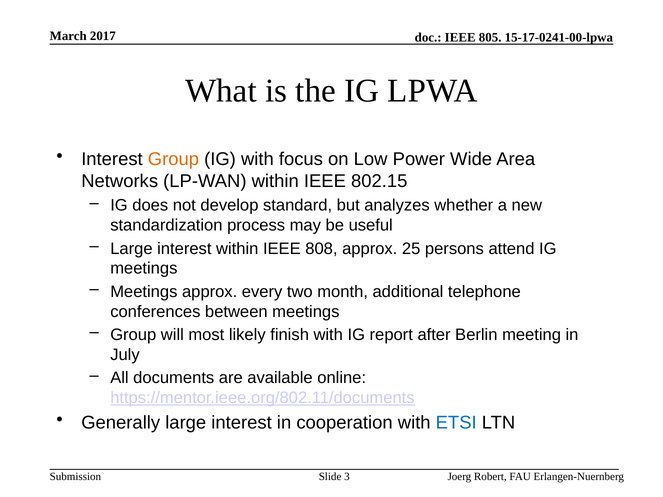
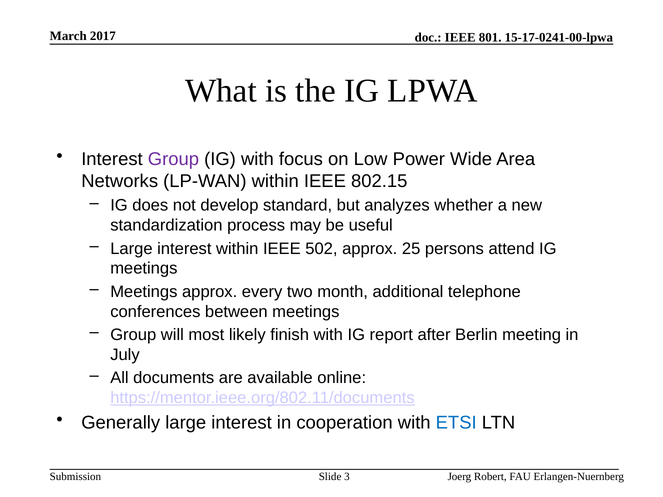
805: 805 -> 801 (490, 37)
Group colour: orange -> purple (173, 159)
808: 808 -> 502 (321, 249)
